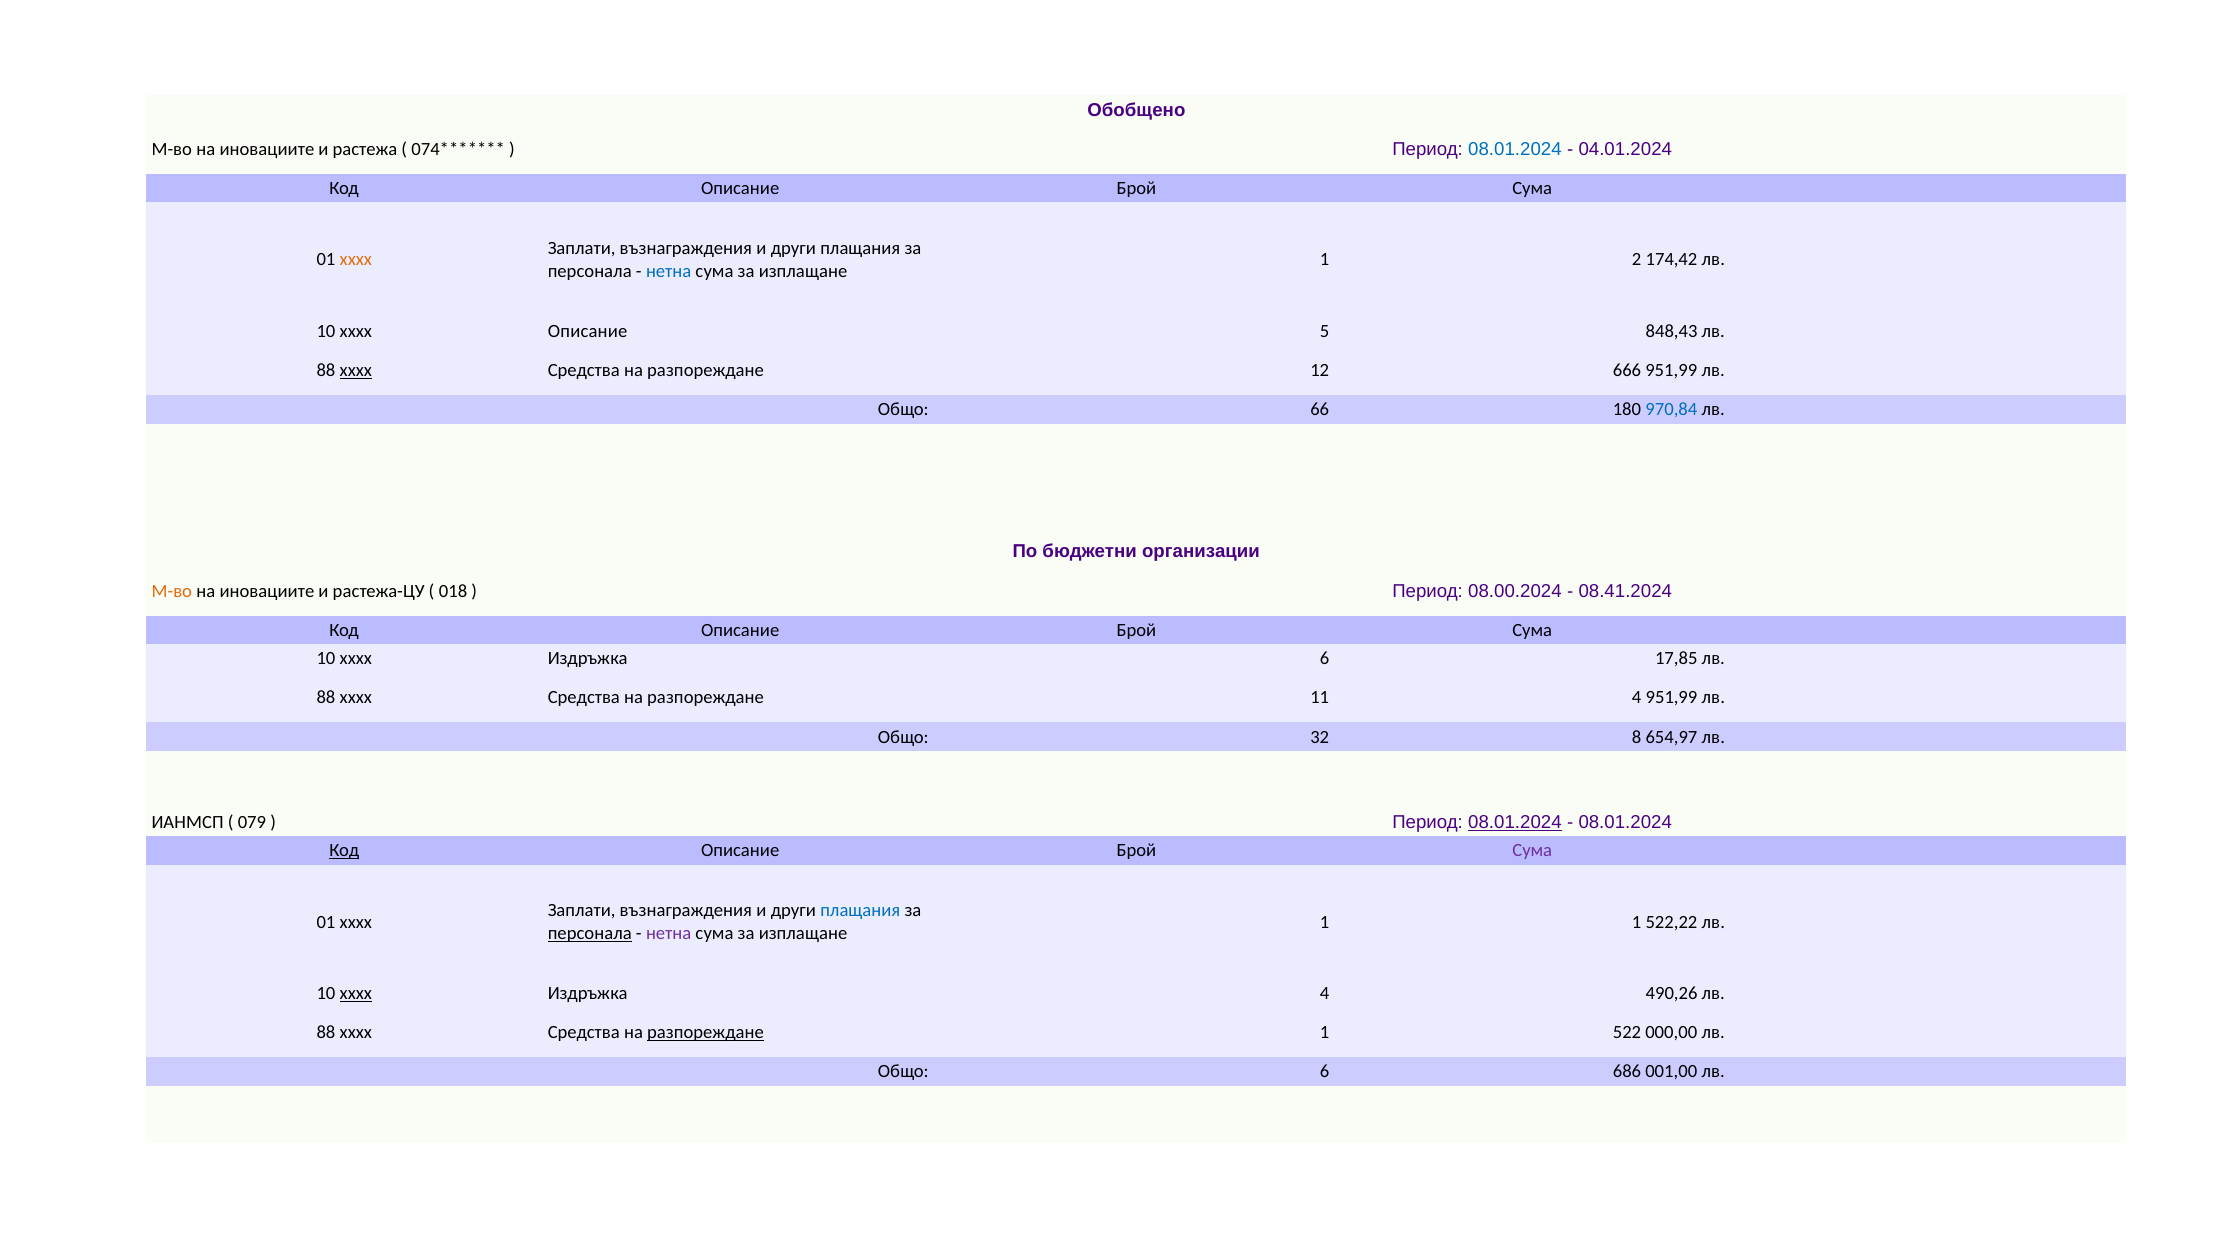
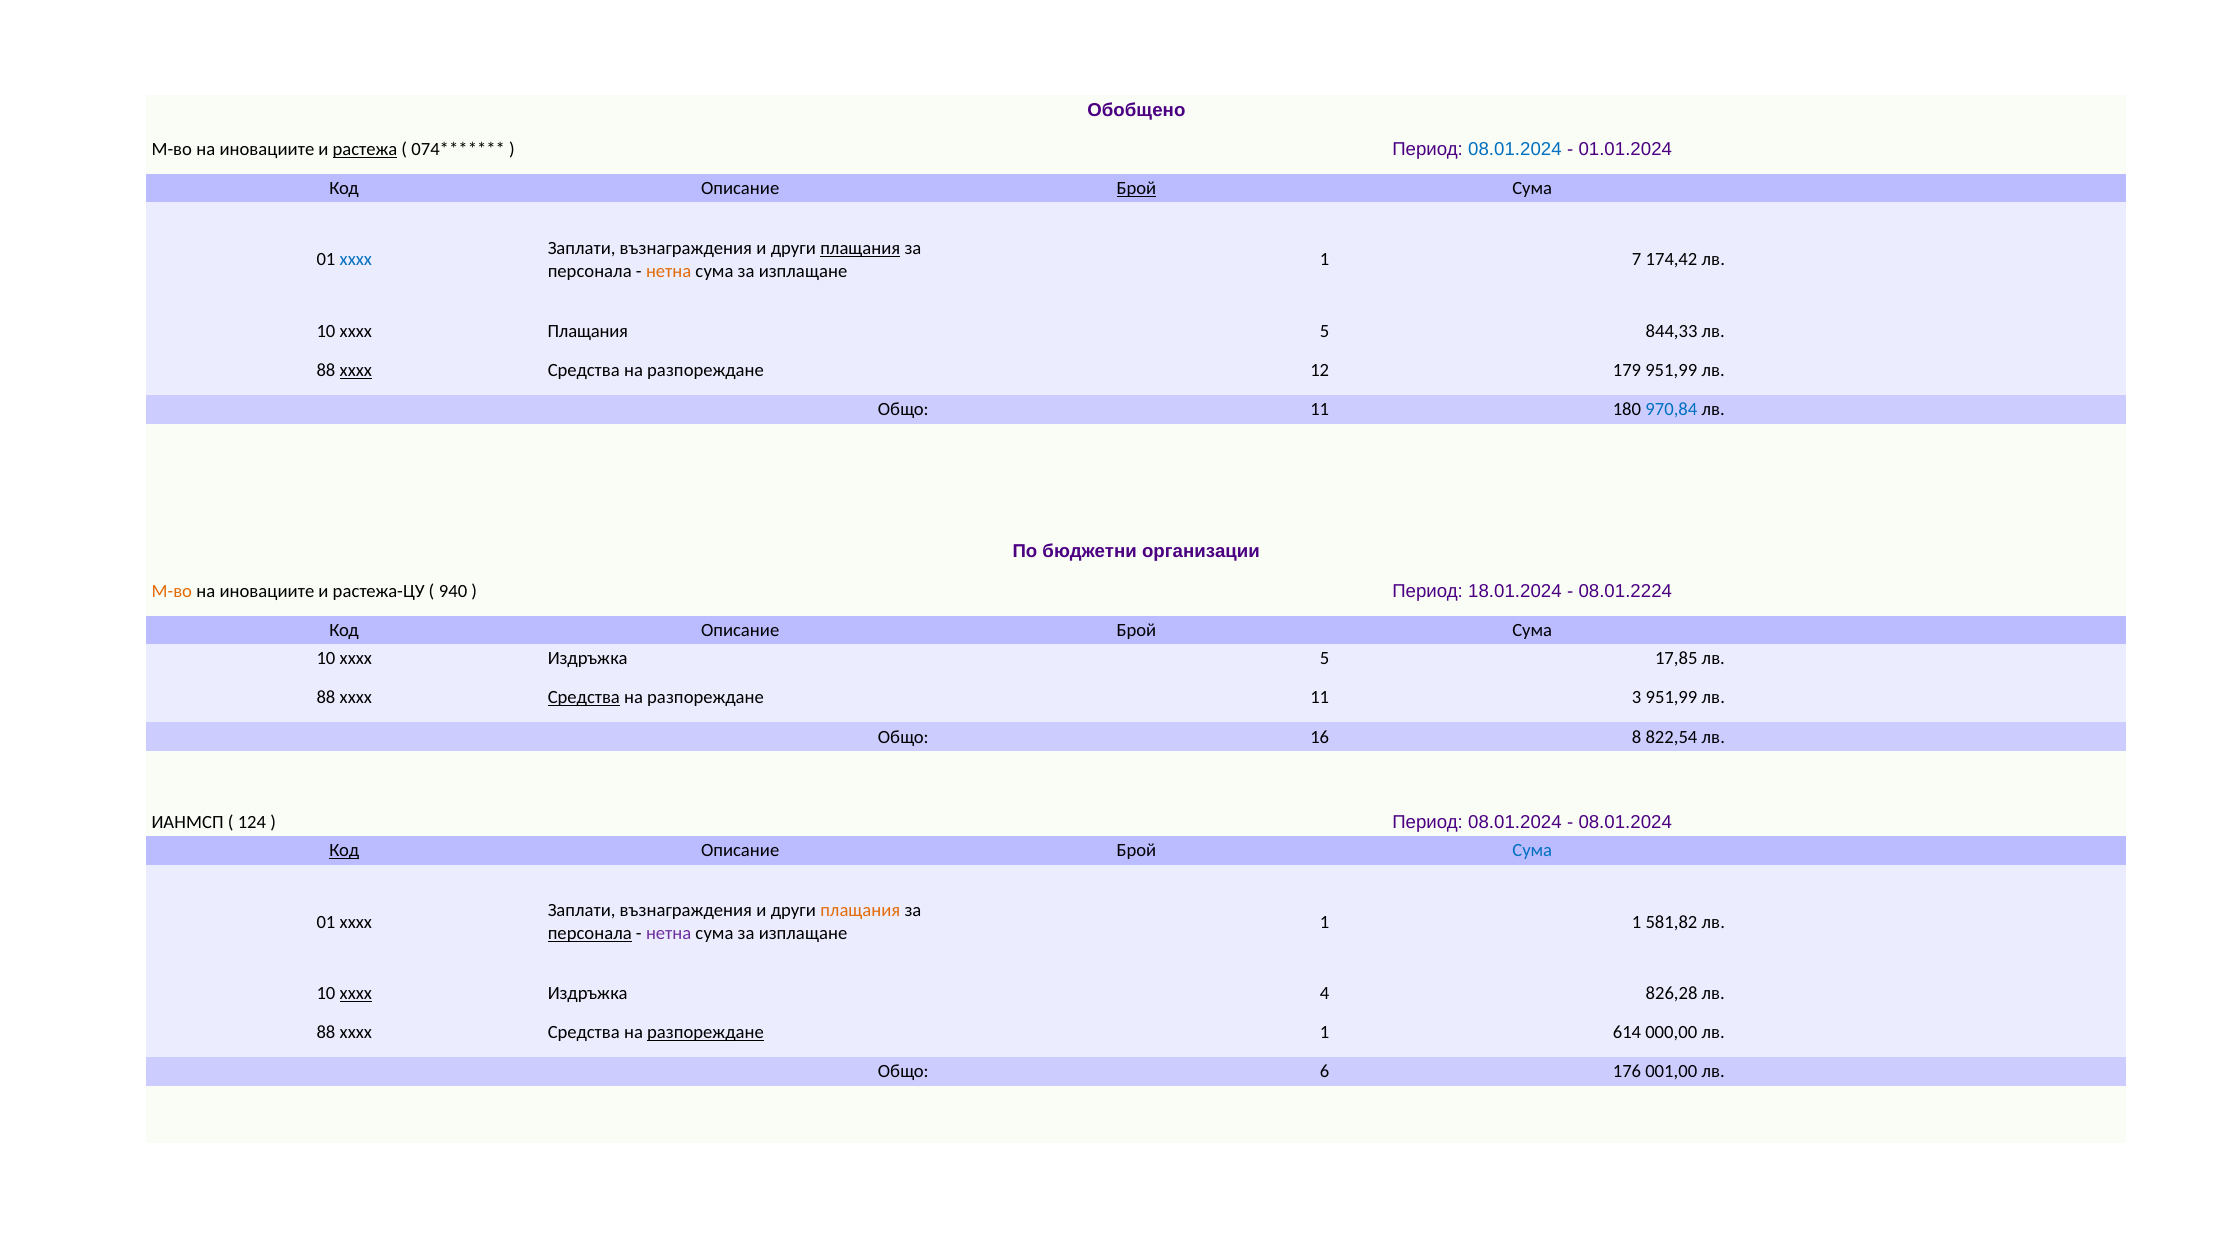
растежа underline: none -> present (365, 149)
04.01.2024: 04.01.2024 -> 01.01.2024 (1625, 149)
Брой underline: none -> present (1136, 188)
плащания underline: none -> present (860, 248)
xxxx colour: orange -> blue (356, 260)
2: 2 -> 7 (1637, 260)
нетна colour: blue -> orange (669, 271)
xxxx Описание: Описание -> Плащания (588, 331)
848,43: 848,43 -> 844,33 (1672, 331)
666: 666 -> 179 (1627, 370)
Общо 66: 66 -> 11 (1320, 410)
018: 018 -> 940 (453, 591)
08.00.2024: 08.00.2024 -> 18.01.2024 (1515, 591)
08.41.2024: 08.41.2024 -> 08.01.2224 (1625, 591)
Издръжка 6: 6 -> 5 (1325, 658)
Средства underline: none -> present (584, 698)
11 4: 4 -> 3 (1637, 698)
32: 32 -> 16 (1320, 737)
654,97: 654,97 -> 822,54 (1671, 737)
079: 079 -> 124 (252, 822)
08.01.2024 underline: present -> none (1515, 822)
Сума colour: purple -> blue (1532, 850)
плащания colour: blue -> orange (860, 910)
522,22: 522,22 -> 581,82 (1671, 922)
490,26: 490,26 -> 826,28 (1672, 993)
522: 522 -> 614 (1627, 1033)
686: 686 -> 176 (1627, 1072)
